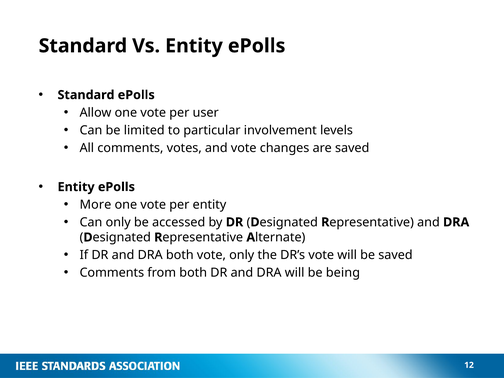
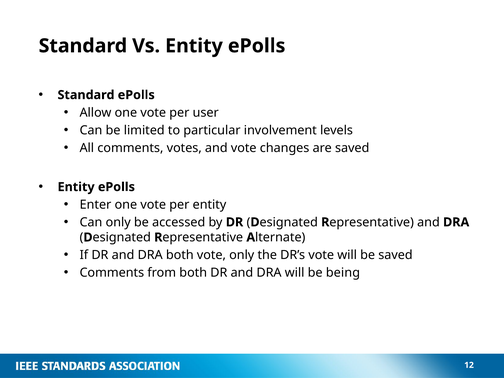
More: More -> Enter (95, 205)
